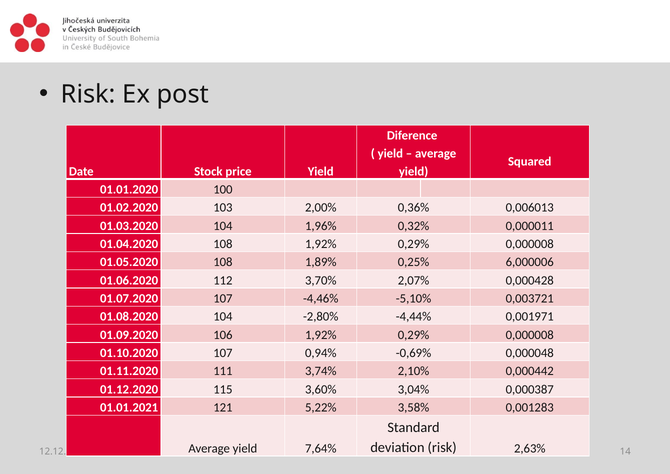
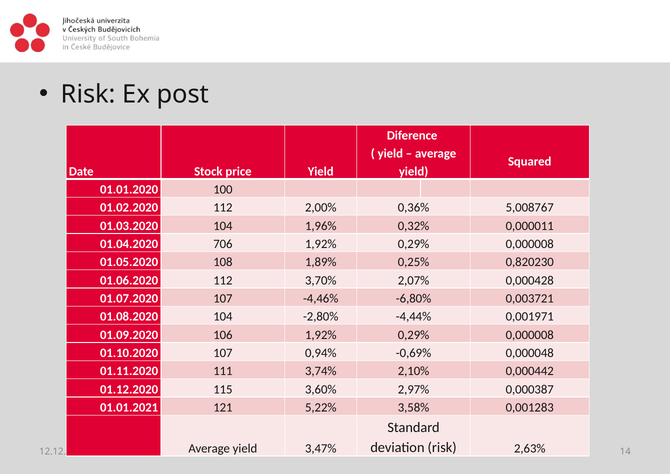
01.02.2020 103: 103 -> 112 (223, 208)
0,006013: 0,006013 -> 5,008767 (530, 208)
01.04.2020 108: 108 -> 706 (223, 244)
6,000006: 6,000006 -> 0,820230 (530, 262)
-5,10%: -5,10% -> -6,80% (414, 298)
3,04%: 3,04% -> 2,97% (414, 389)
7,64%: 7,64% -> 3,47% (321, 448)
